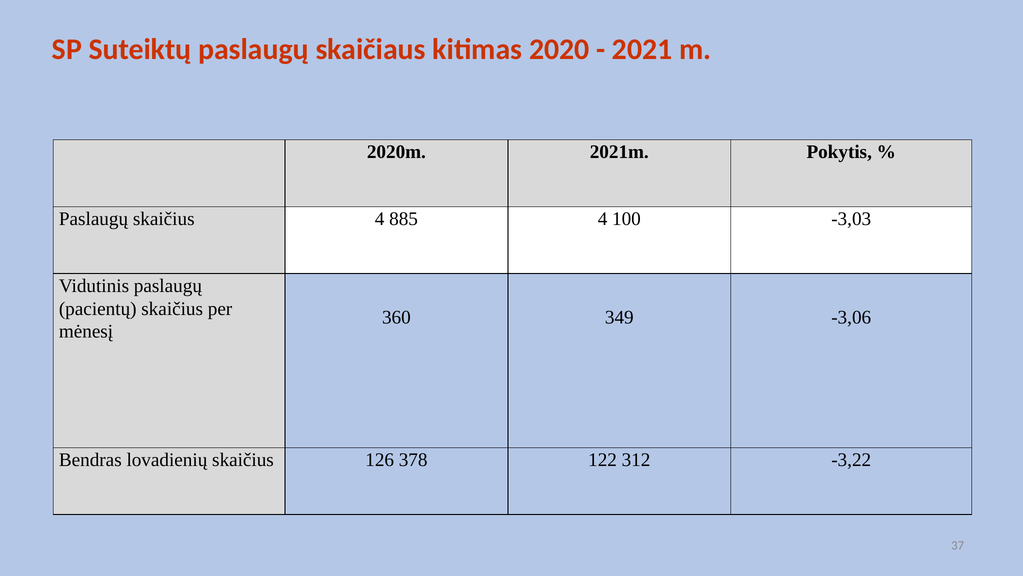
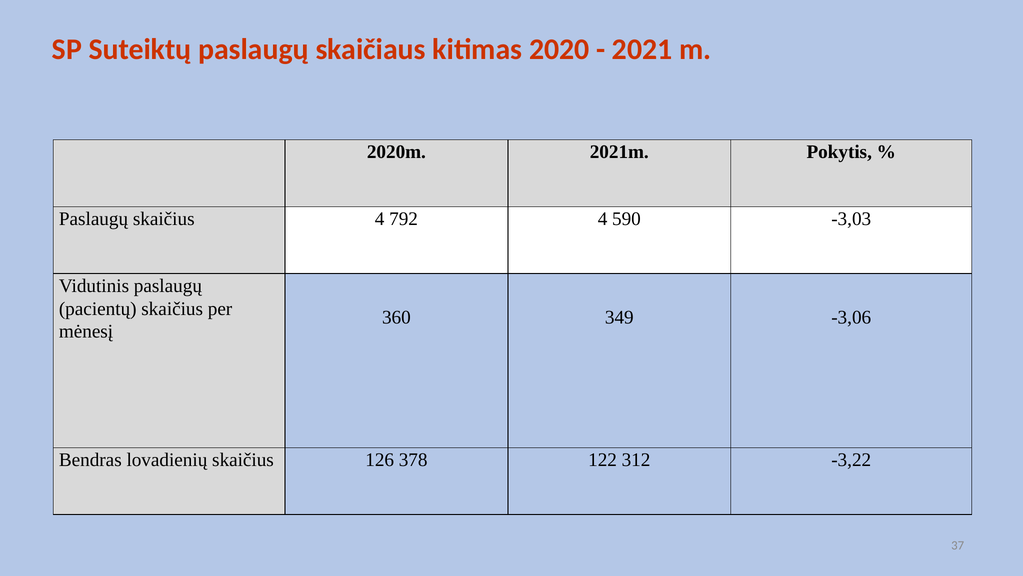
885: 885 -> 792 (404, 219)
100: 100 -> 590 (626, 219)
